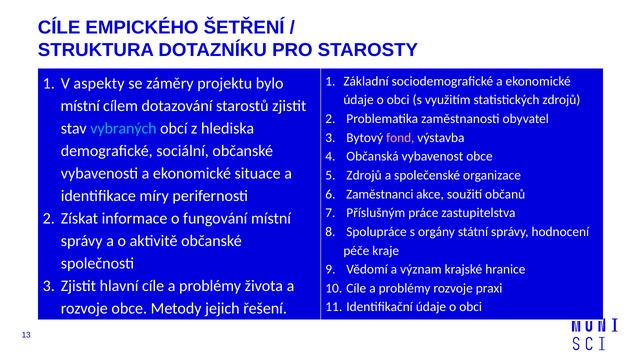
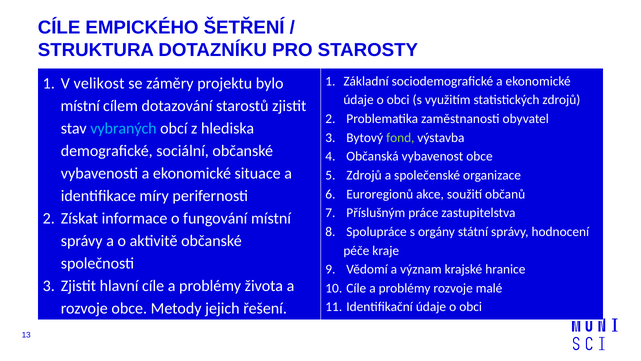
aspekty: aspekty -> velikost (99, 83)
fond colour: pink -> light green (400, 138)
Zaměstnanci: Zaměstnanci -> Euroregionů (380, 194)
praxi: praxi -> malé (489, 288)
